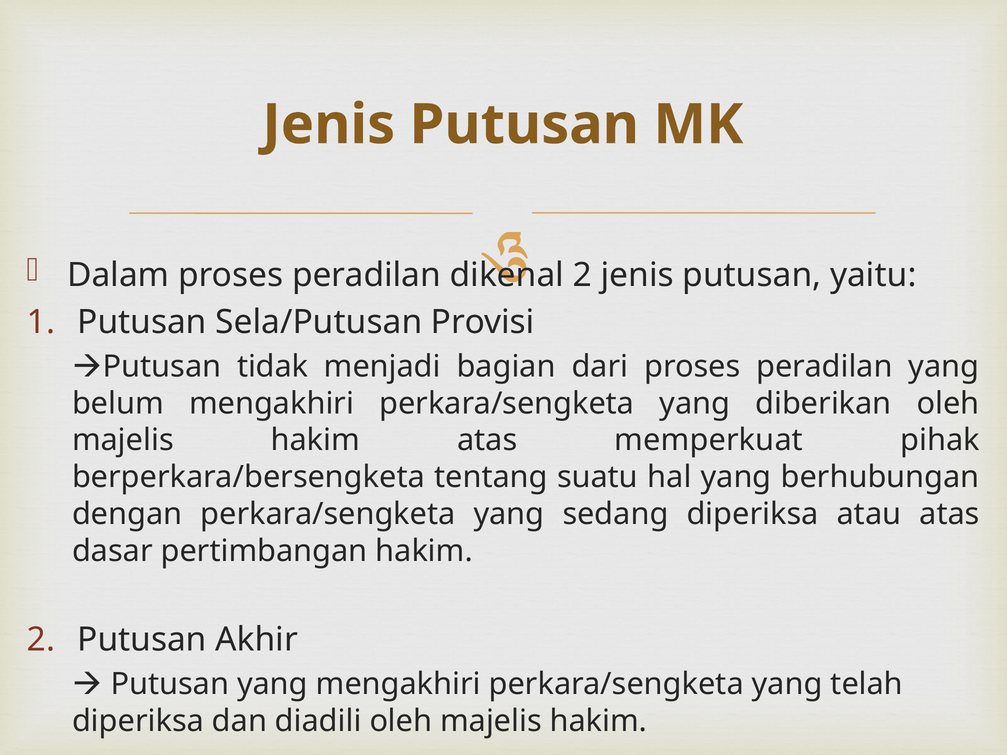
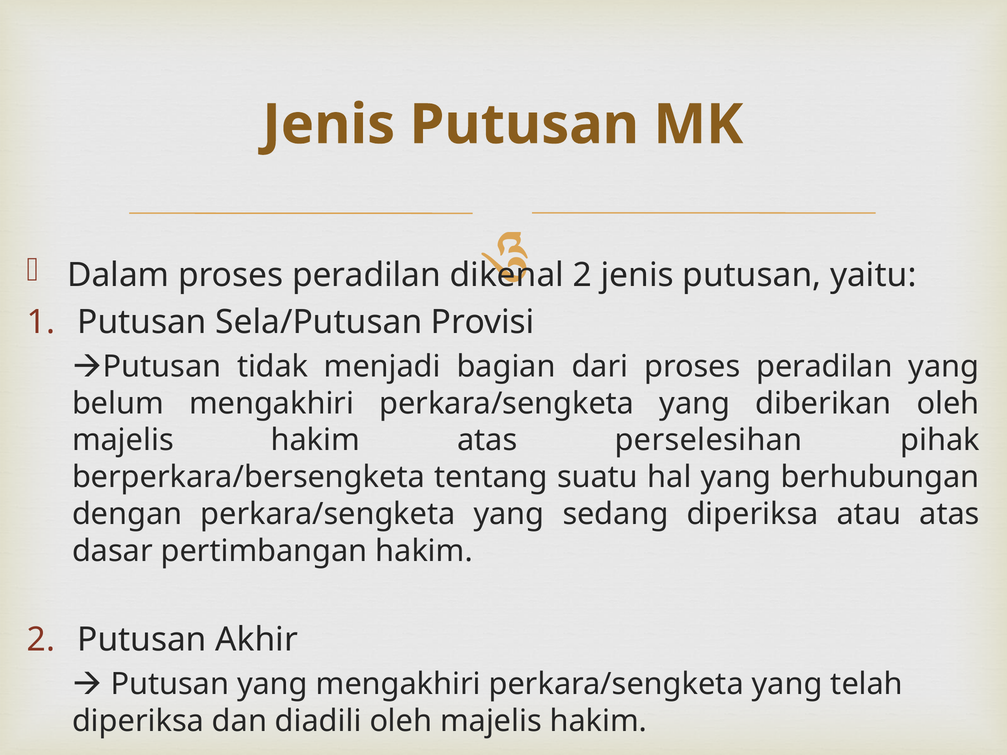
memperkuat: memperkuat -> perselesihan (709, 440)
